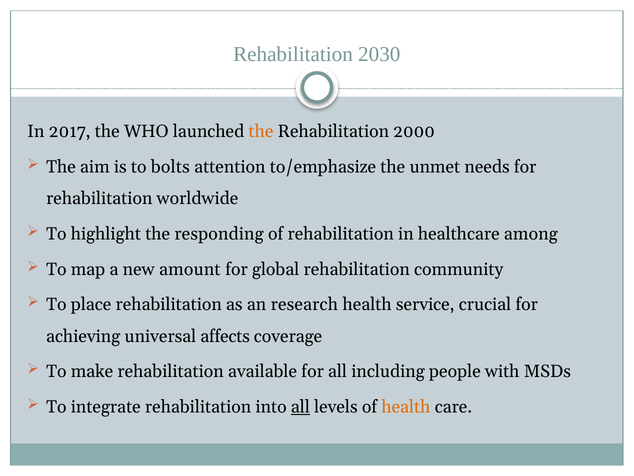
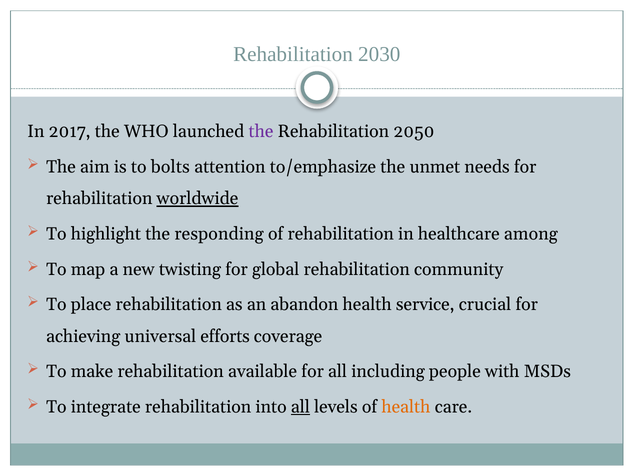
the colour: orange -> purple (261, 131)
2000: 2000 -> 2050 (414, 131)
worldwide underline: none -> present (198, 198)
amount: amount -> twisting (190, 269)
research: research -> abandon (304, 304)
affects: affects -> efforts (225, 336)
